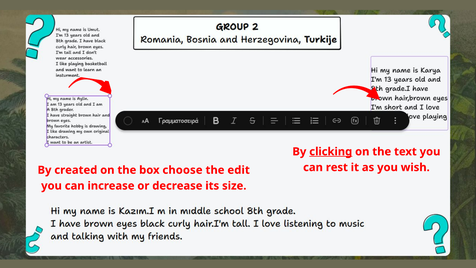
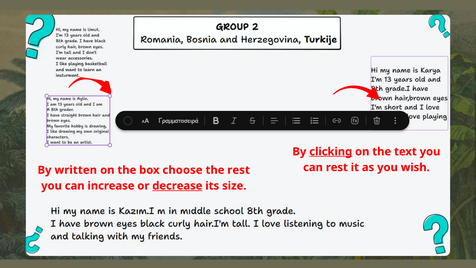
created: created -> written (76, 170)
the edit: edit -> rest (239, 170)
decrease underline: none -> present (177, 186)
